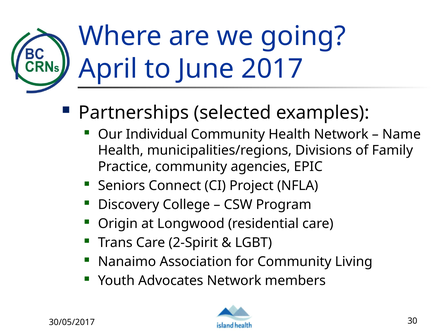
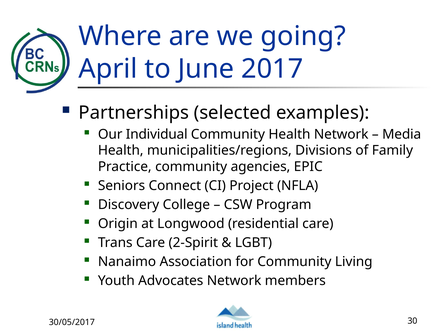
Name: Name -> Media (402, 134)
